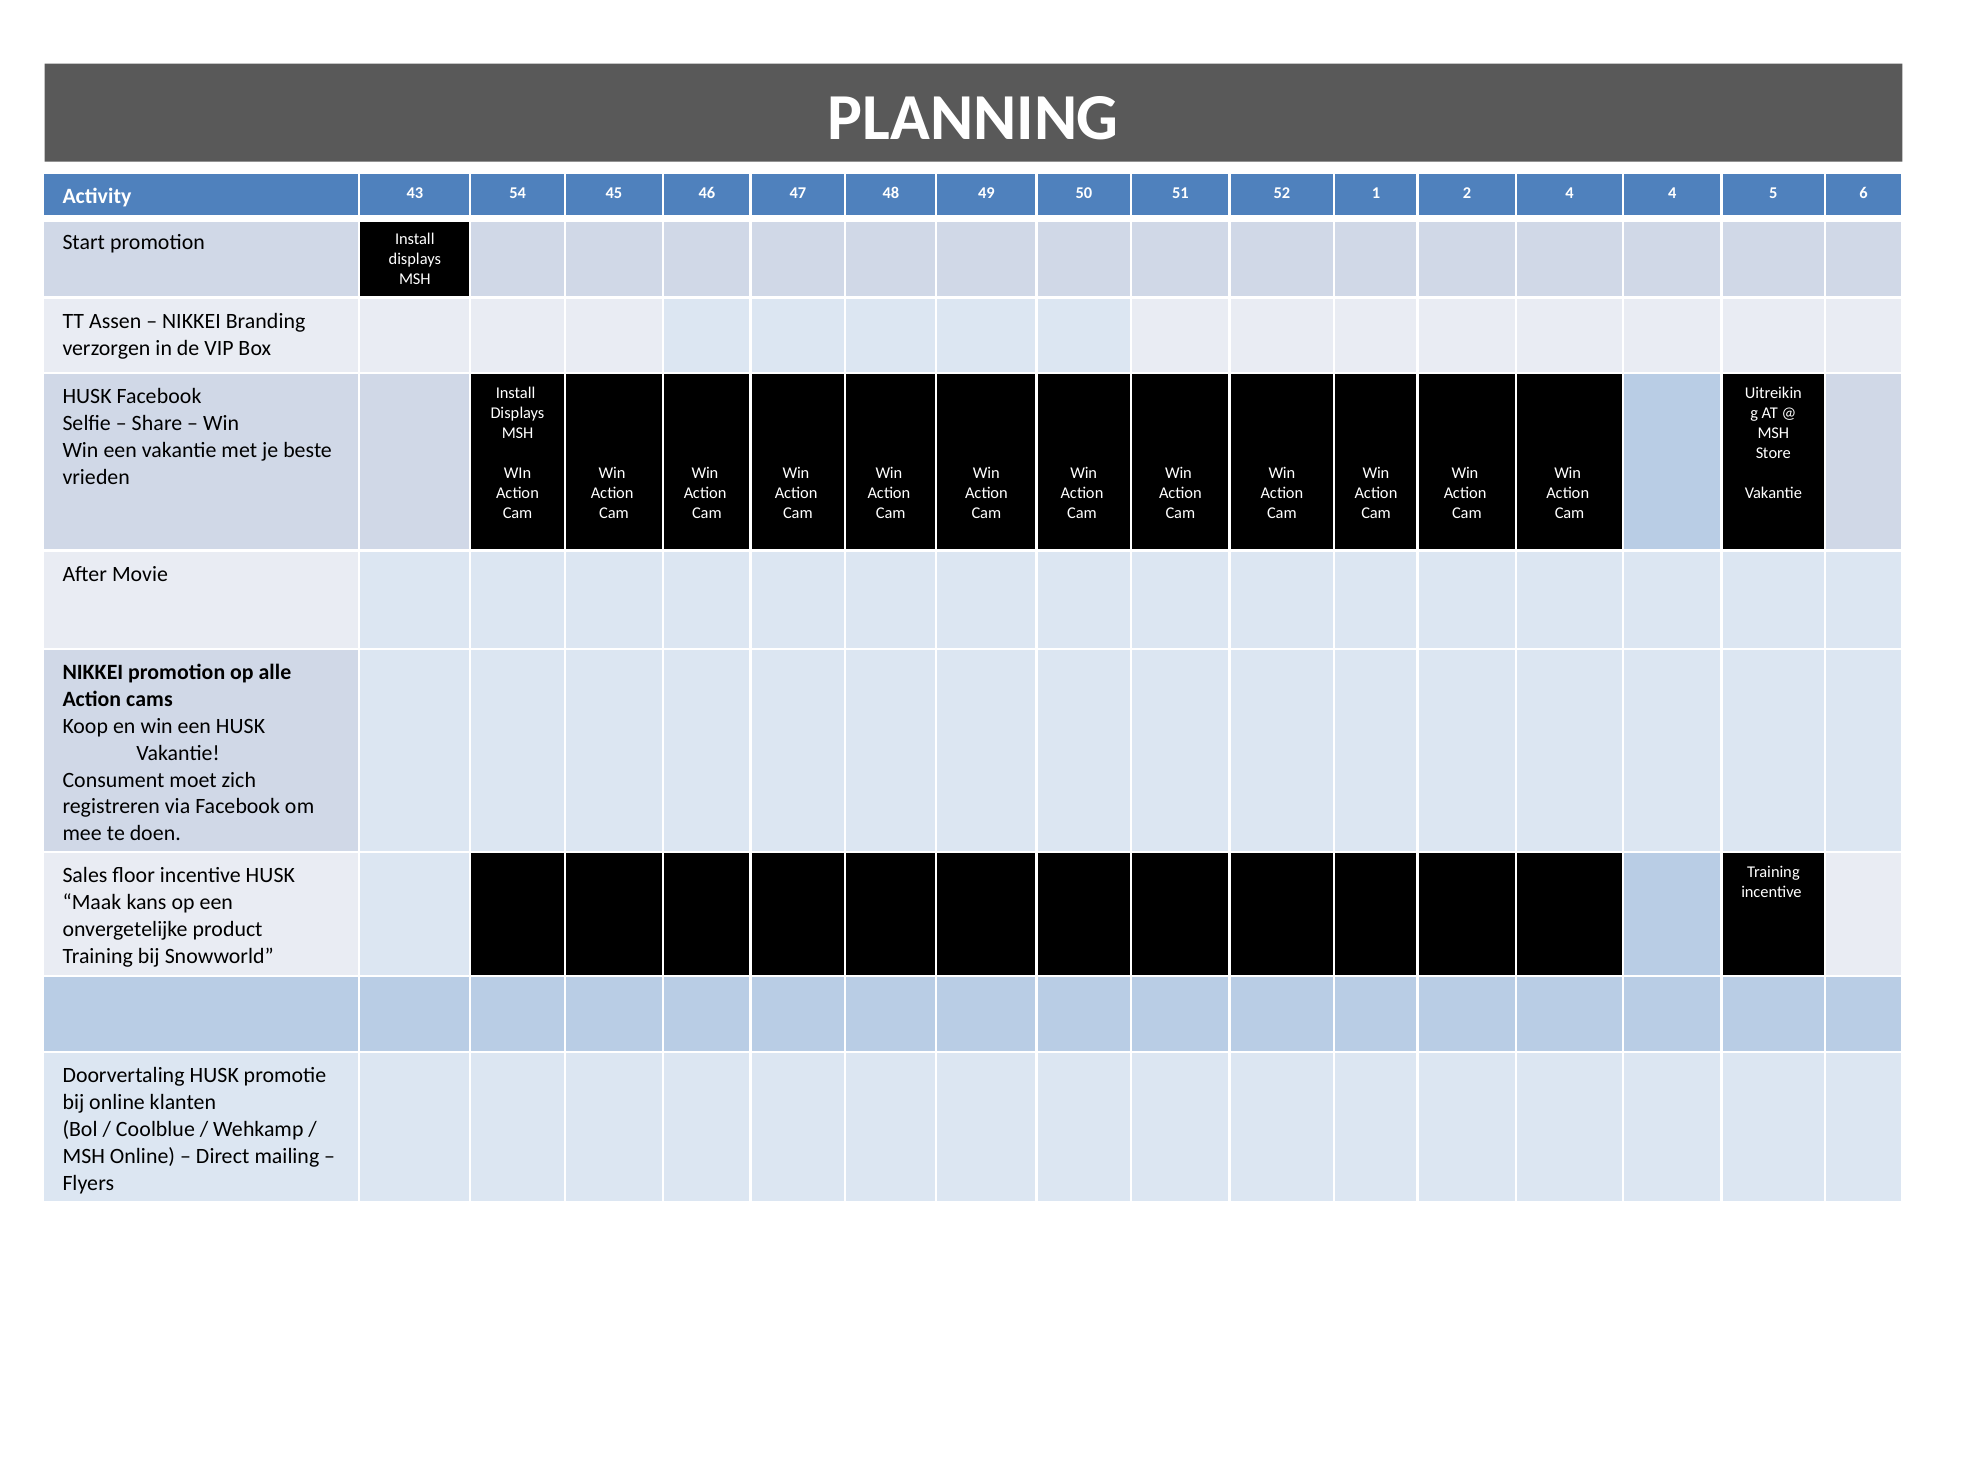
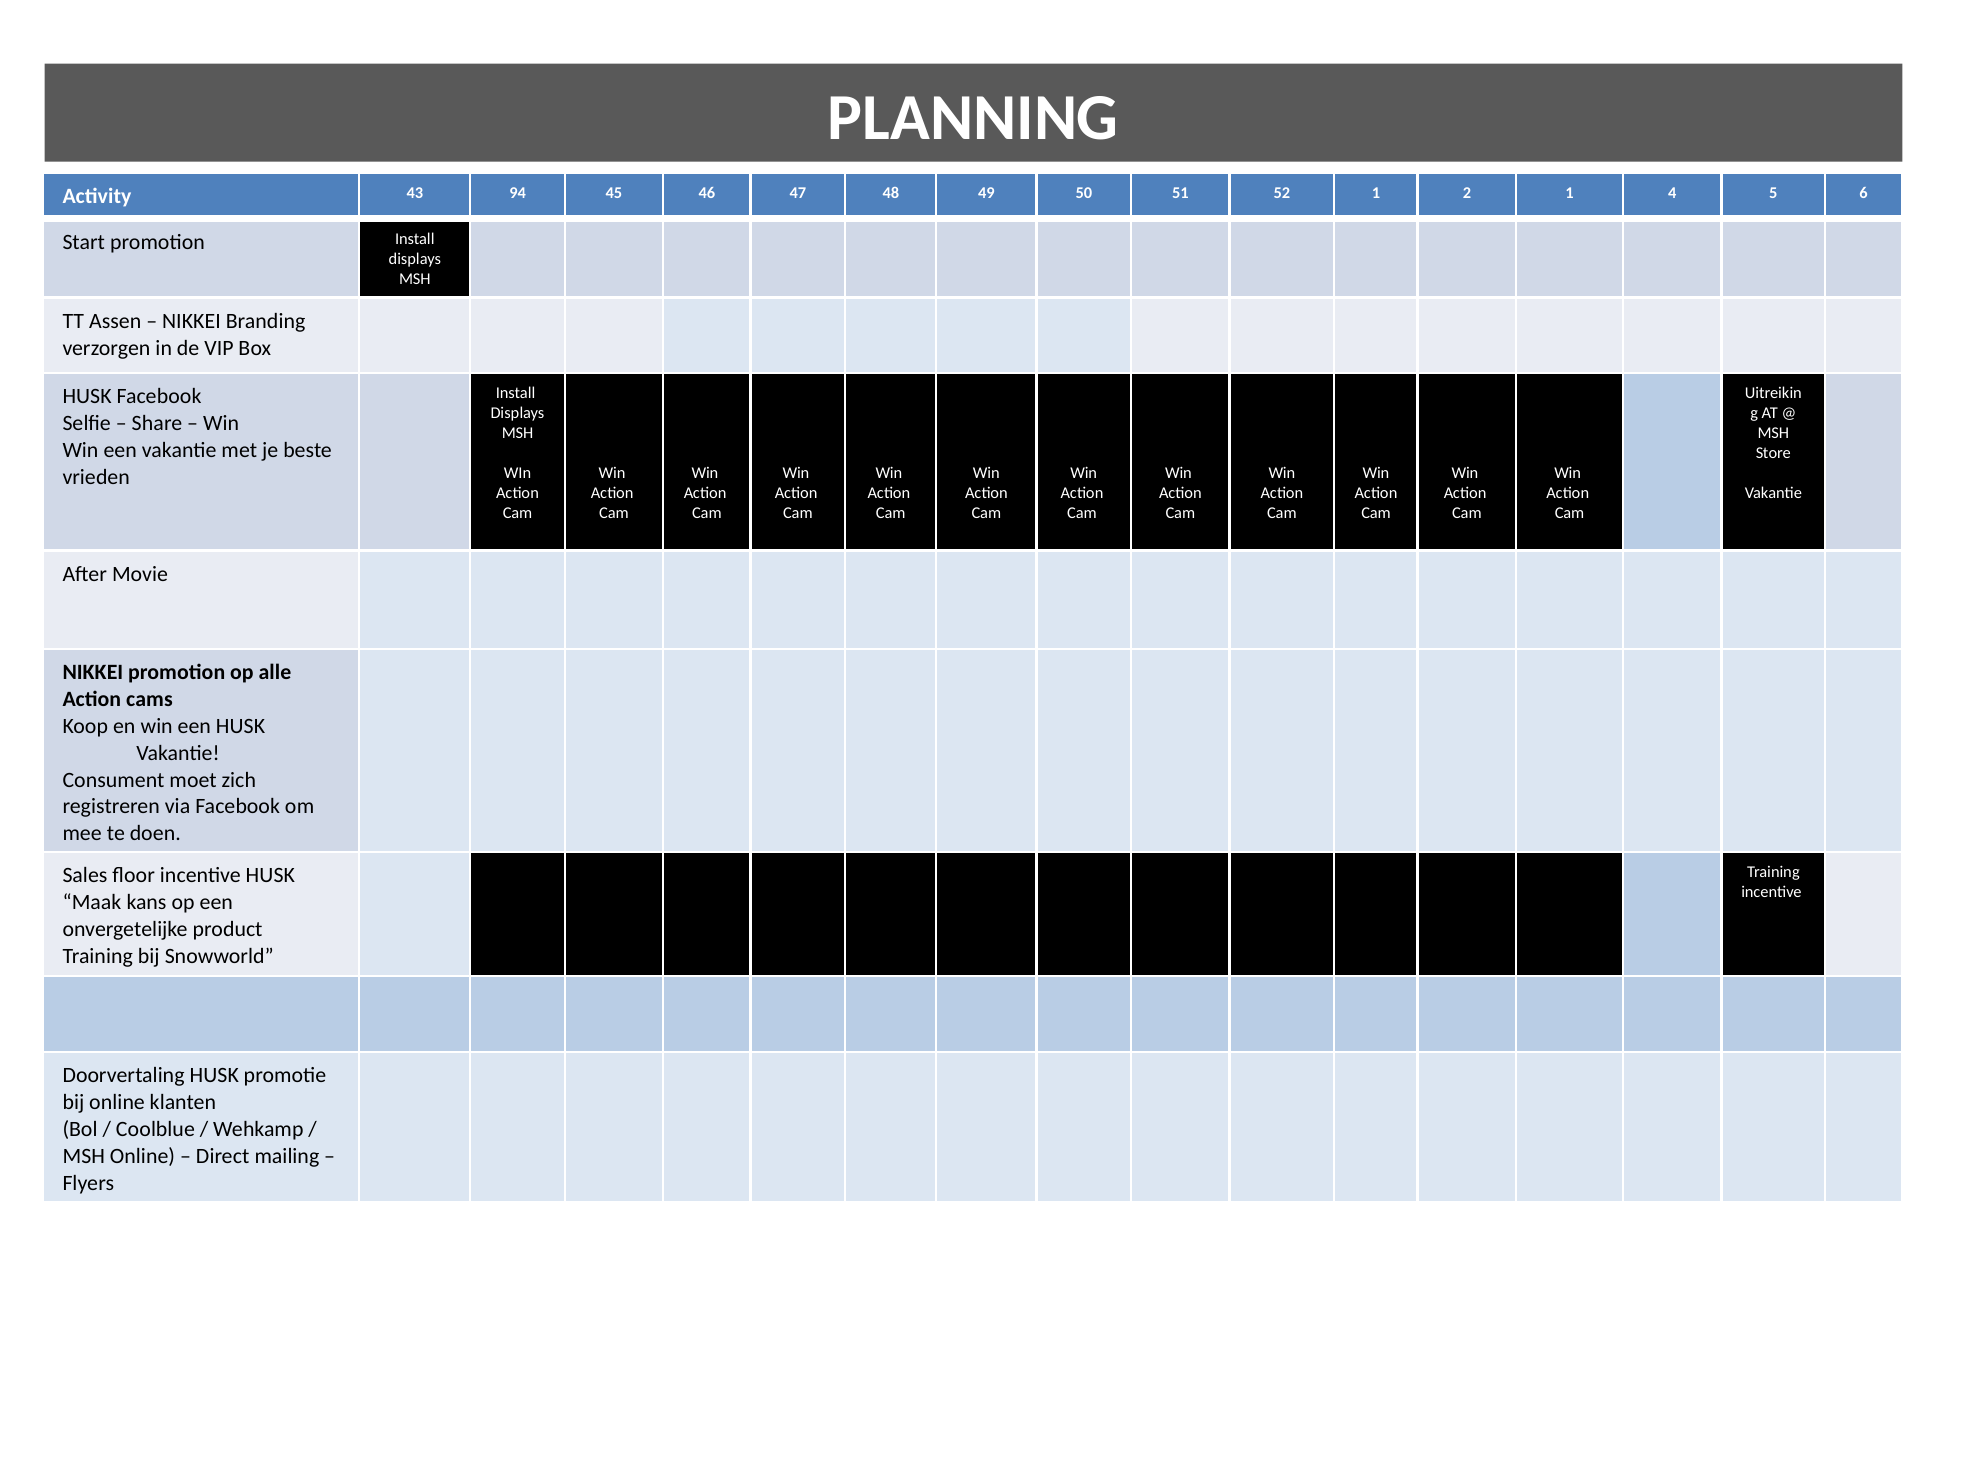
54: 54 -> 94 (518, 193)
2 4: 4 -> 1 (1570, 193)
